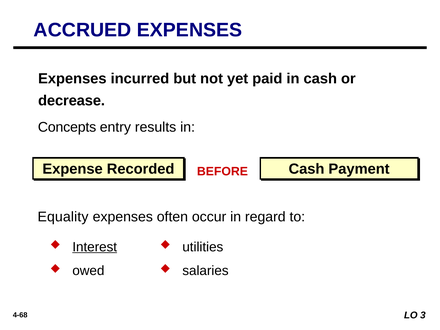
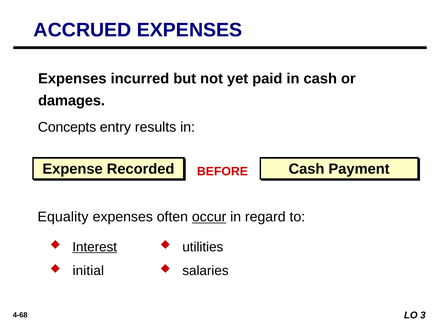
decrease: decrease -> damages (72, 101)
occur underline: none -> present (209, 217)
owed: owed -> initial (88, 271)
